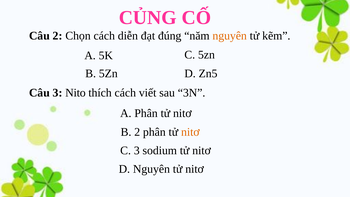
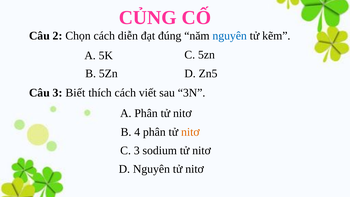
nguyên colour: orange -> blue (230, 36)
Nito: Nito -> Biết (75, 93)
B 2: 2 -> 4 (137, 132)
